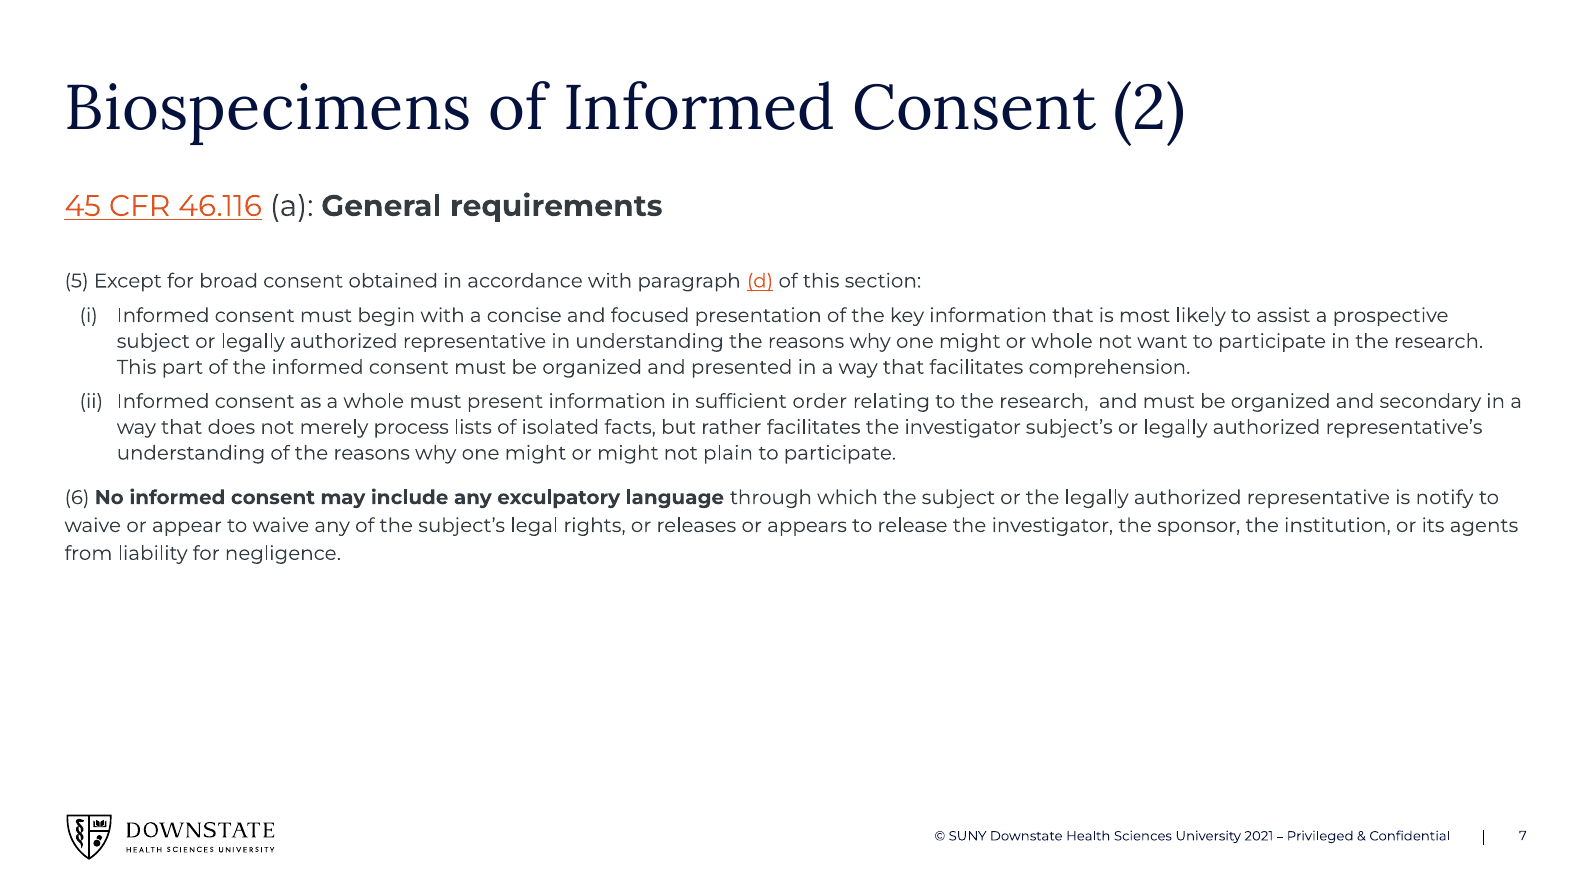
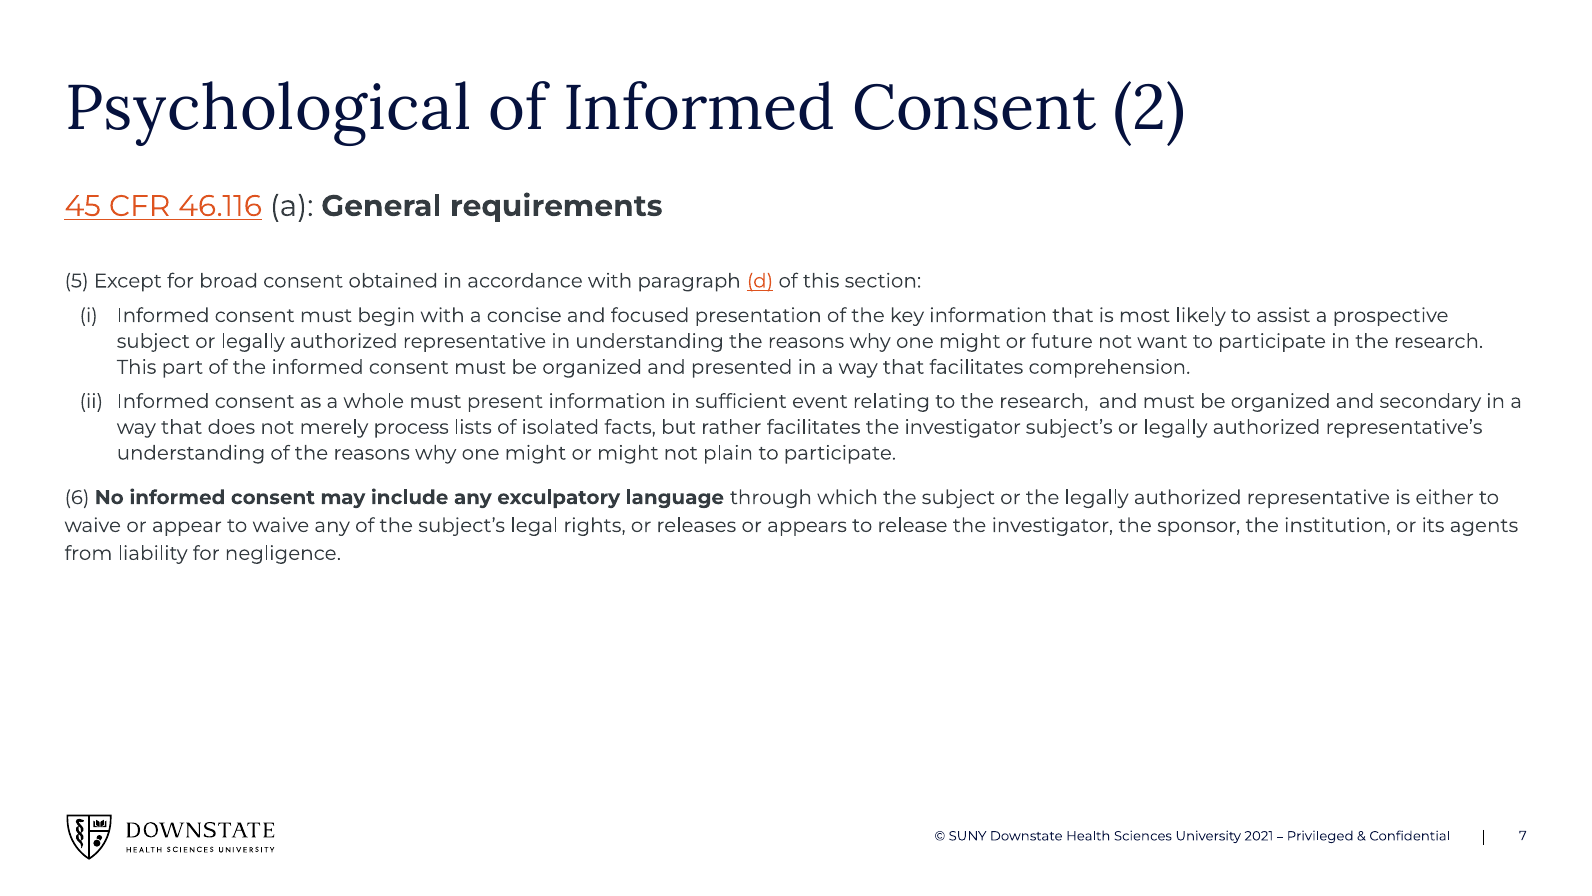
Biospecimens: Biospecimens -> Psychological (268, 109)
or whole: whole -> future (1062, 341)
order: order -> event (820, 401)
notify: notify -> either (1445, 497)
